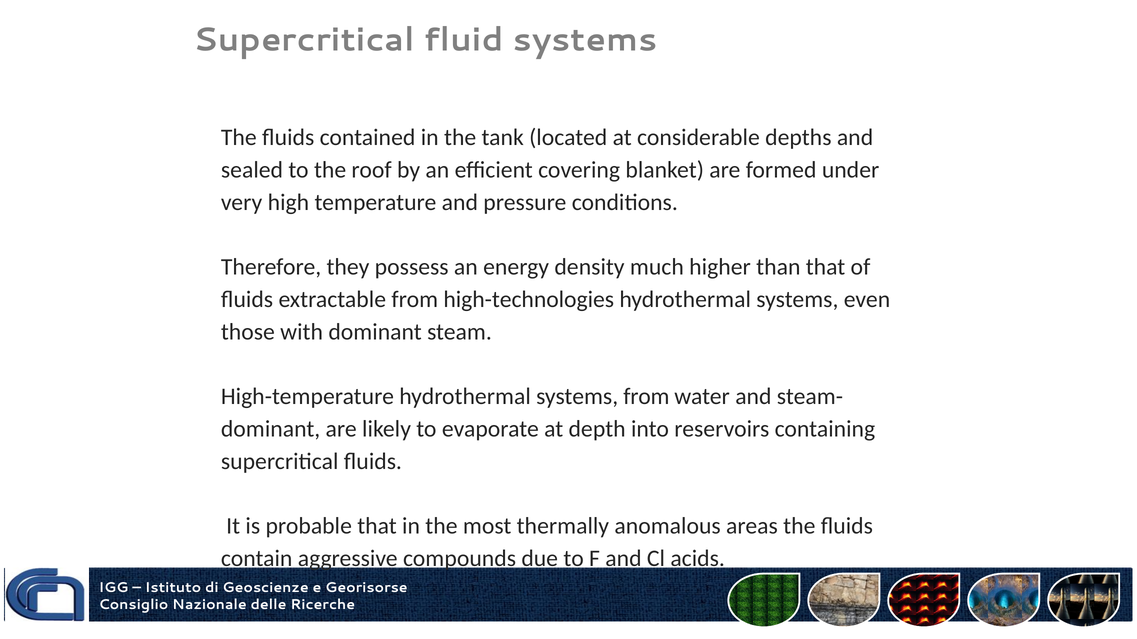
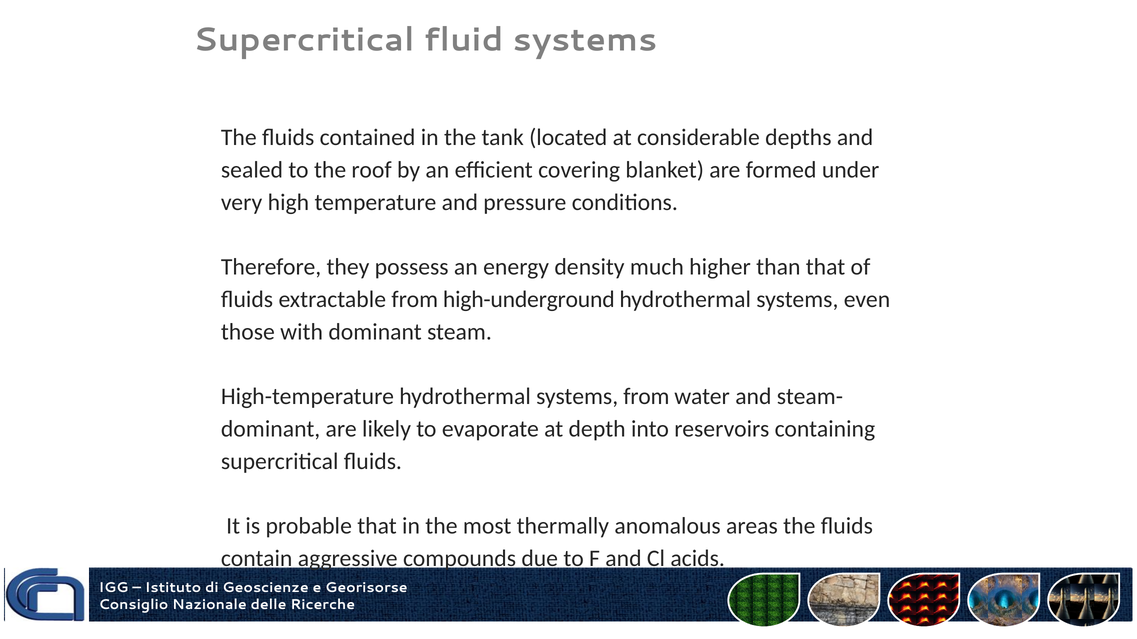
high-technologies: high-technologies -> high-underground (529, 300)
